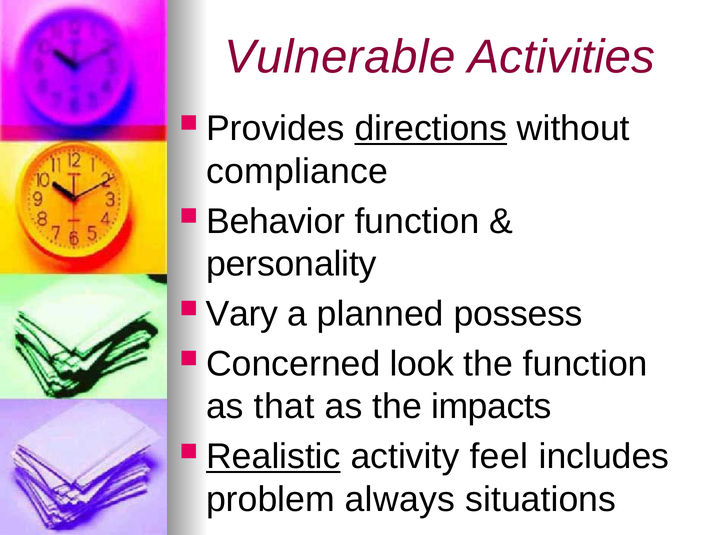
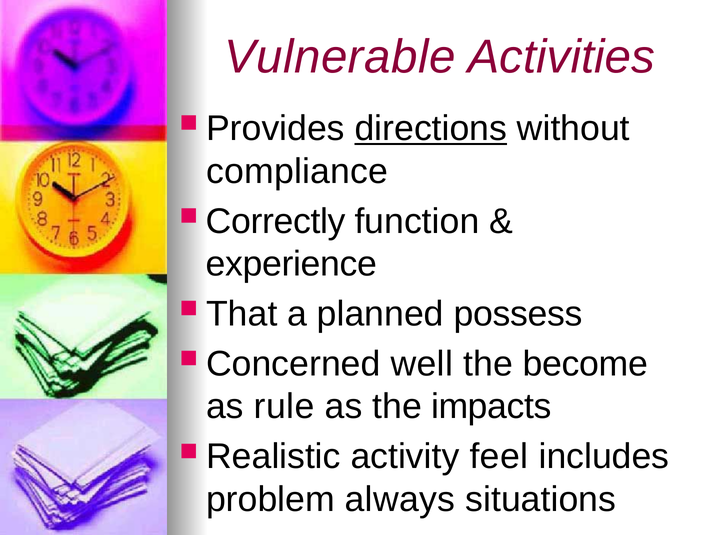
Behavior: Behavior -> Correctly (276, 221)
personality: personality -> experience (291, 264)
Vary: Vary -> That (242, 314)
look: look -> well (422, 364)
the function: function -> become (585, 364)
that: that -> rule (284, 407)
Realistic underline: present -> none (273, 456)
